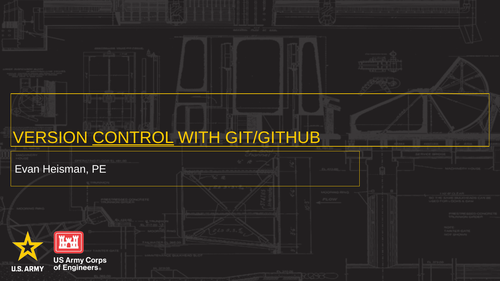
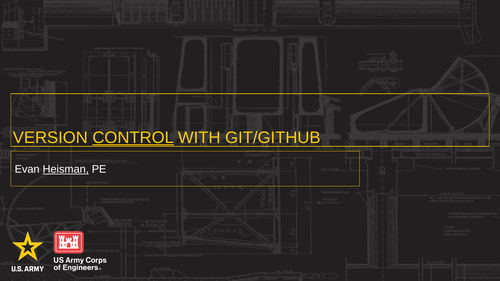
Heisman underline: none -> present (66, 170)
